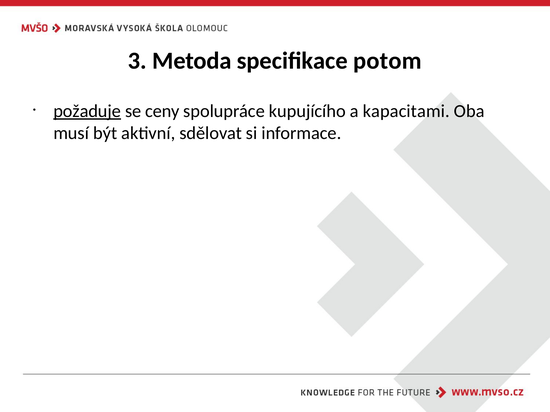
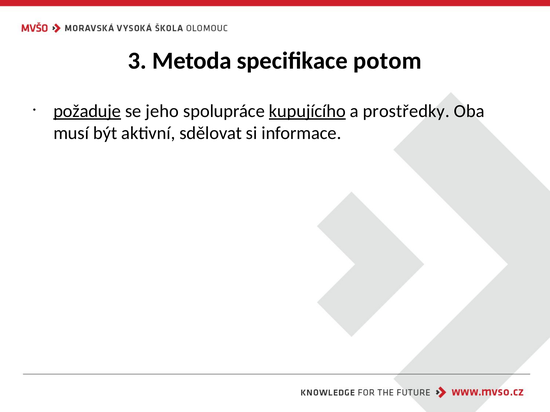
ceny: ceny -> jeho (162, 111)
kupujícího underline: none -> present (307, 111)
kapacitami: kapacitami -> prostředky (406, 111)
